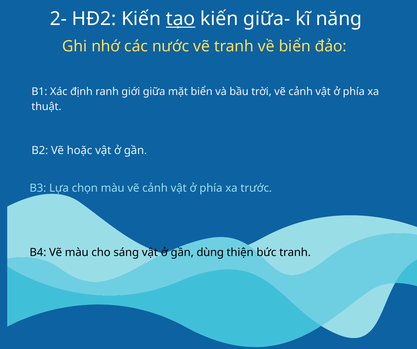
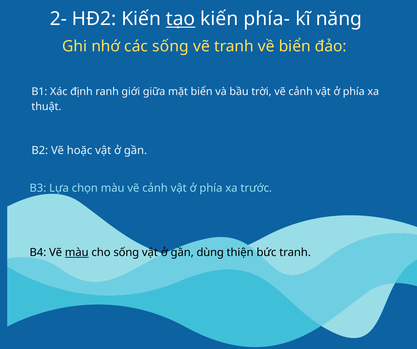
giữa-: giữa- -> phía- (267, 19)
các nước: nước -> sống (171, 46)
màu underline: none -> present (77, 253)
cho sáng: sáng -> sống (126, 253)
